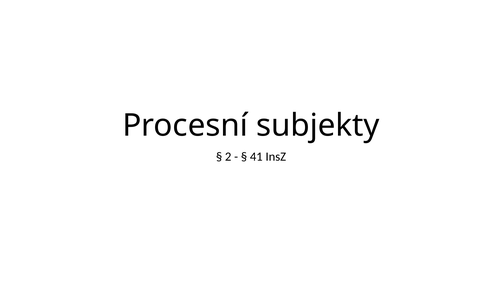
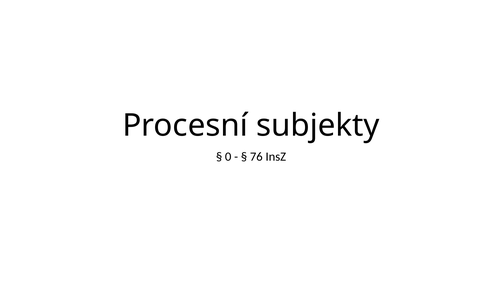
2: 2 -> 0 (228, 157)
41: 41 -> 76 (256, 157)
